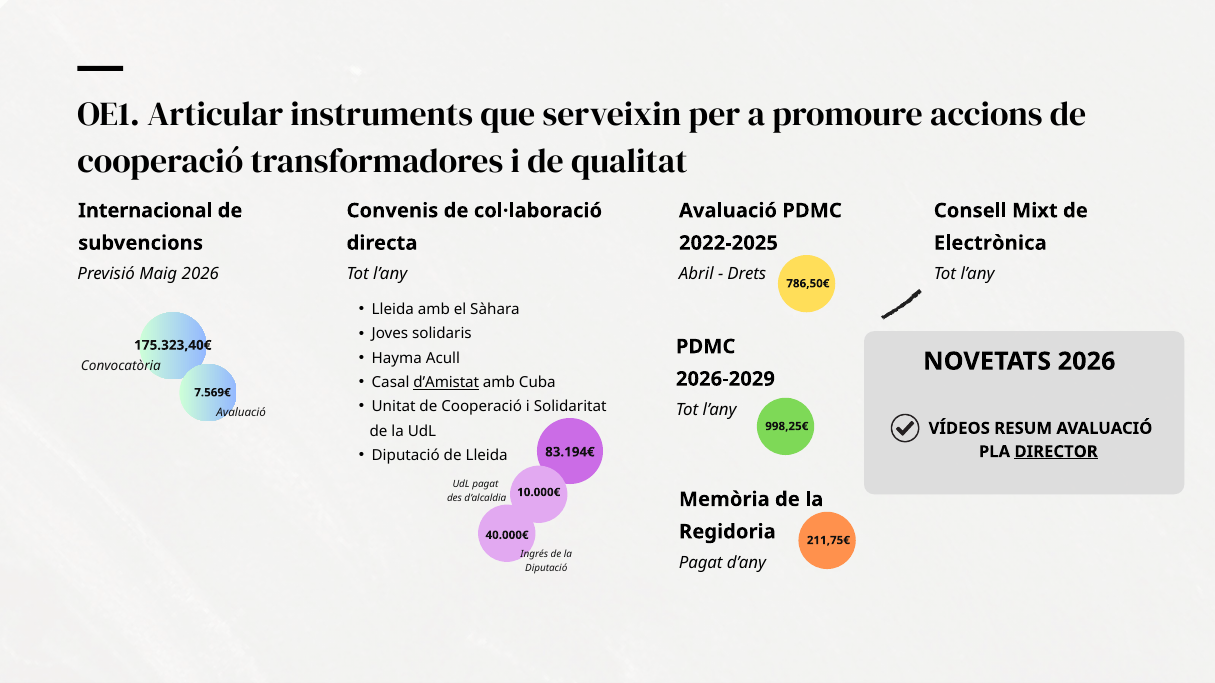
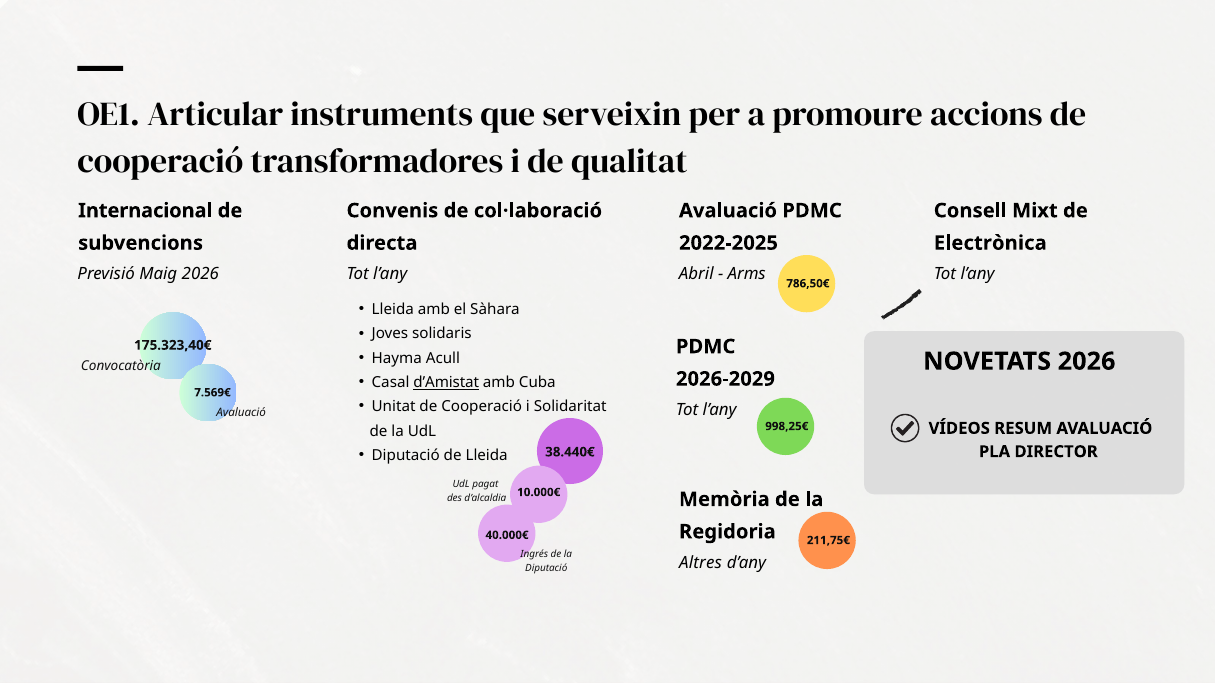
Drets: Drets -> Arms (747, 274)
DIRECTOR underline: present -> none (1056, 452)
83.194€: 83.194€ -> 38.440€ (570, 452)
Pagat: Pagat -> Altres (701, 563)
